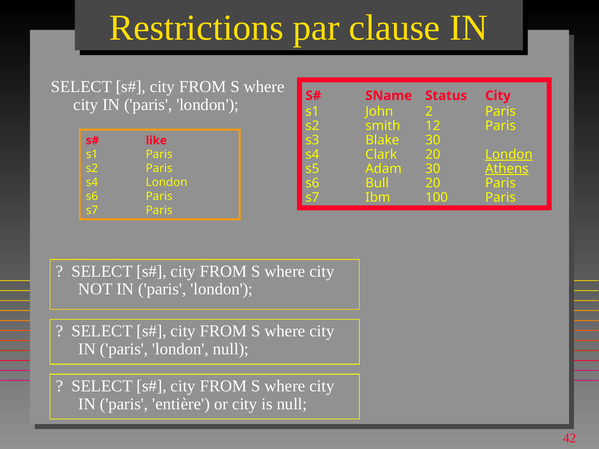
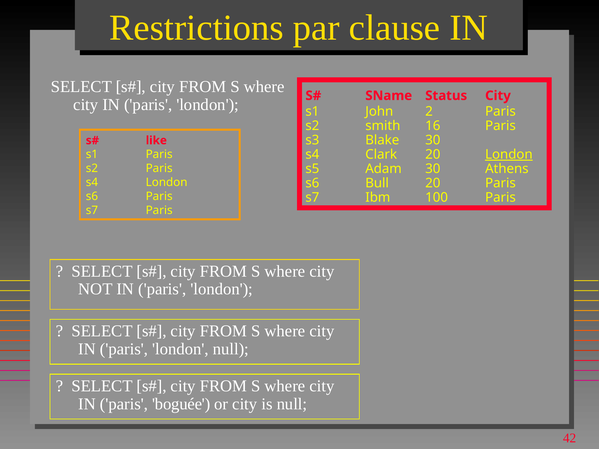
12: 12 -> 16 (433, 126)
Athens underline: present -> none (507, 169)
entière: entière -> boguée (181, 404)
